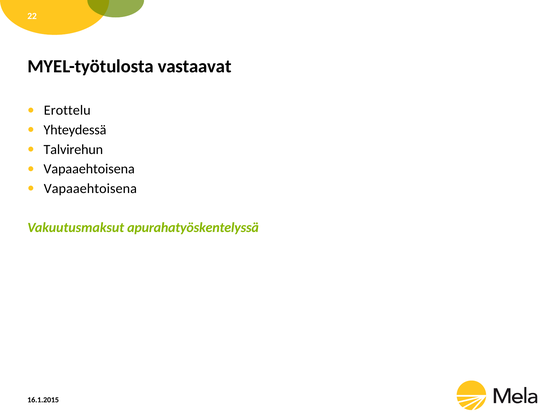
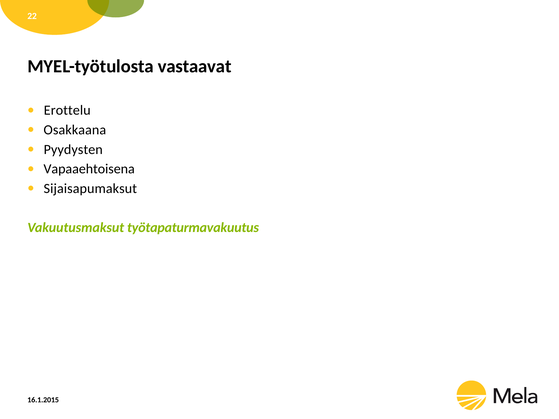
Yhteydessä: Yhteydessä -> Osakkaana (75, 130)
Talvirehun: Talvirehun -> Pyydysten (73, 150)
Vapaaehtoisena: Vapaaehtoisena -> Sijaisapumaksut (90, 189)
apurahatyöskentelyssä: apurahatyöskentelyssä -> työtapaturmavakuutus (193, 228)
